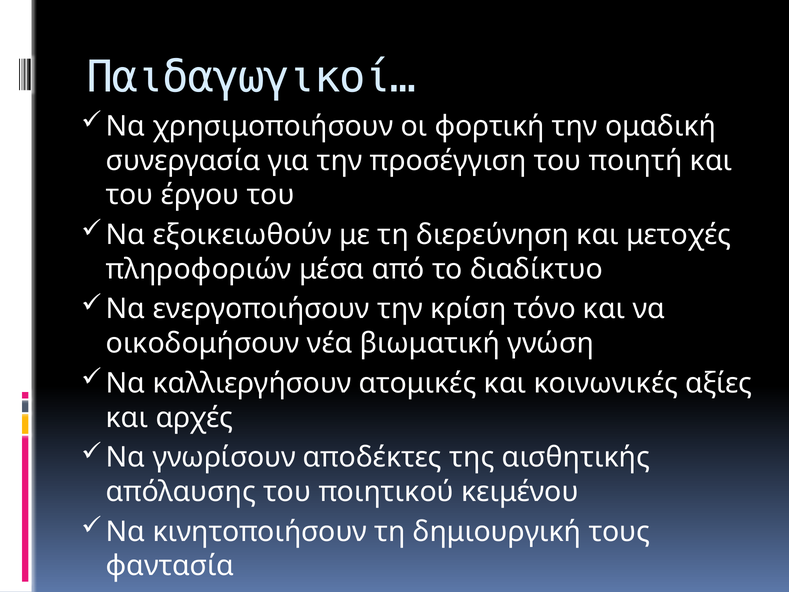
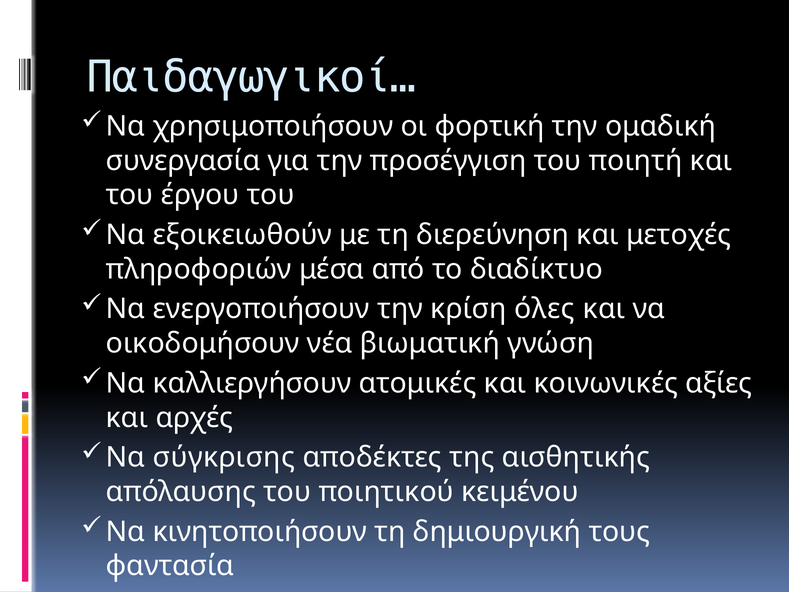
τόνο: τόνο -> όλες (545, 309)
γνωρίσουν: γνωρίσουν -> σύγκρισης (224, 457)
